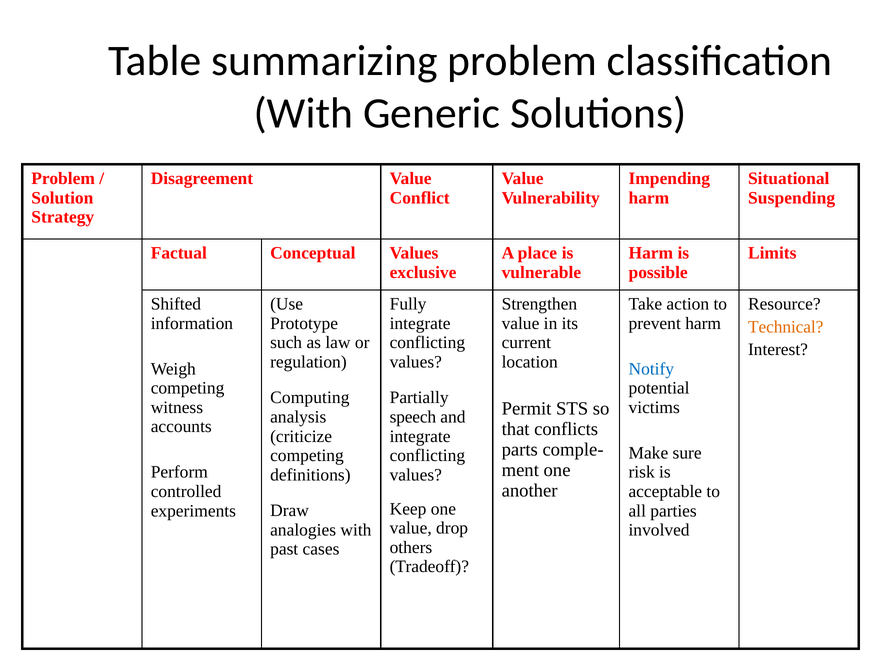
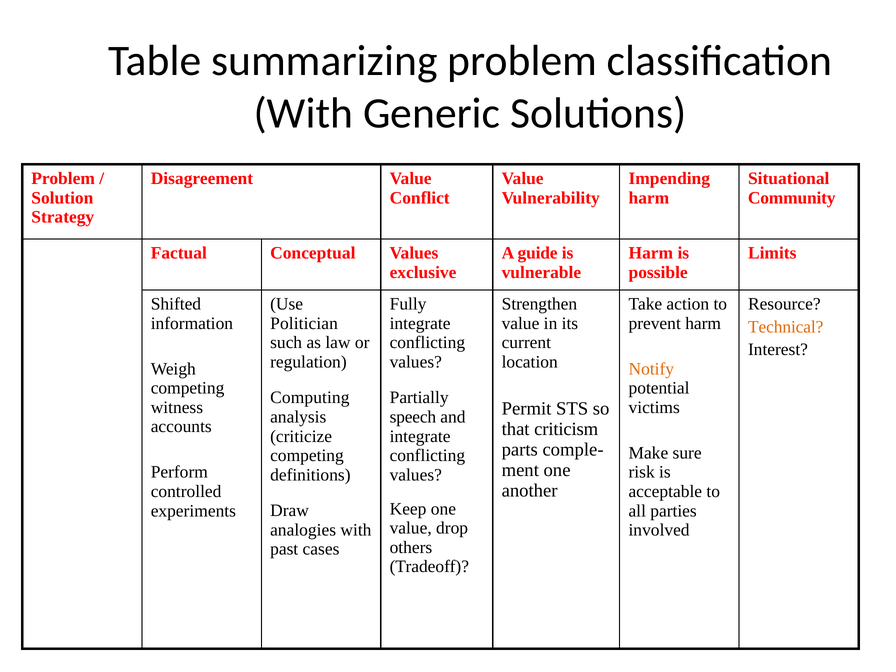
Suspending: Suspending -> Community (792, 198)
place: place -> guide (538, 253)
Prototype: Prototype -> Politician (304, 323)
Notify colour: blue -> orange (651, 369)
conflicts: conflicts -> criticism (566, 429)
